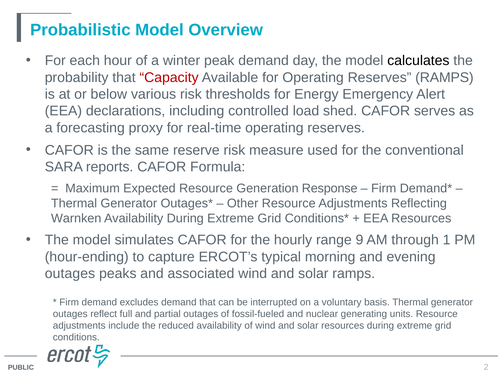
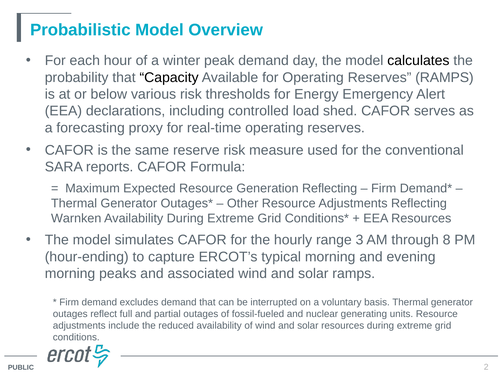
Capacity colour: red -> black (169, 78)
Generation Response: Response -> Reflecting (330, 188)
9: 9 -> 3 (360, 240)
1: 1 -> 8 (447, 240)
outages: outages -> morning (70, 274)
